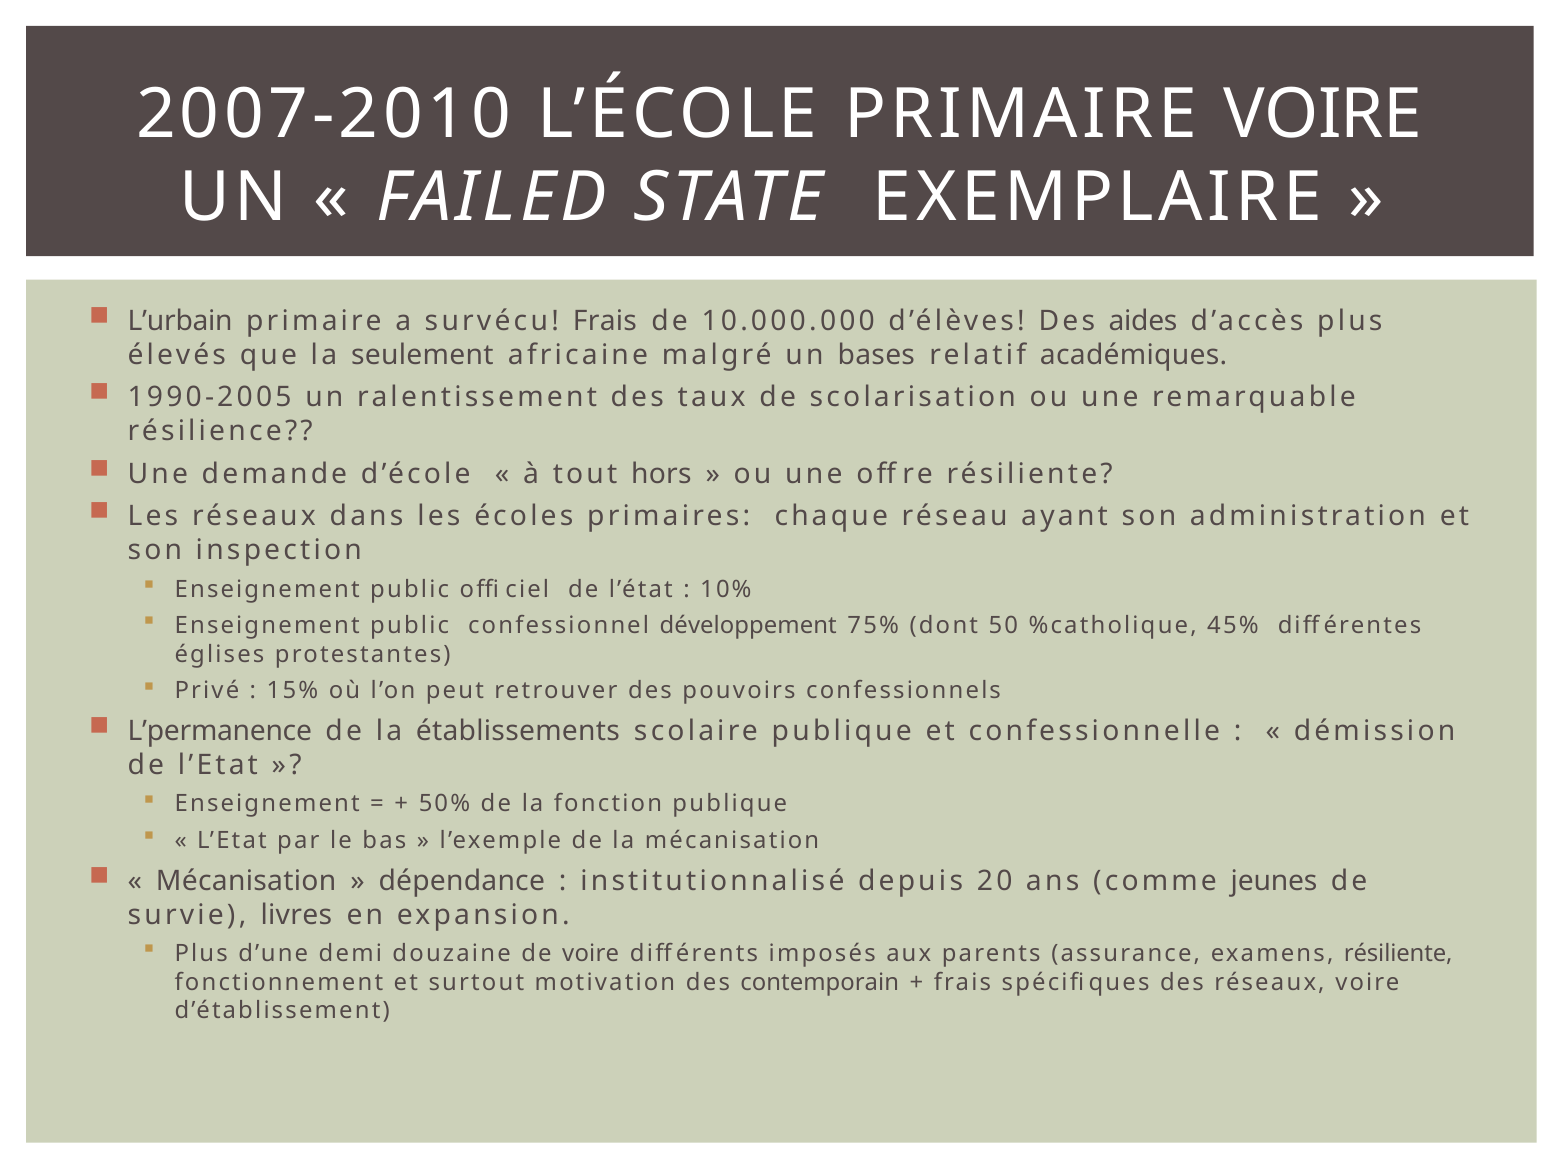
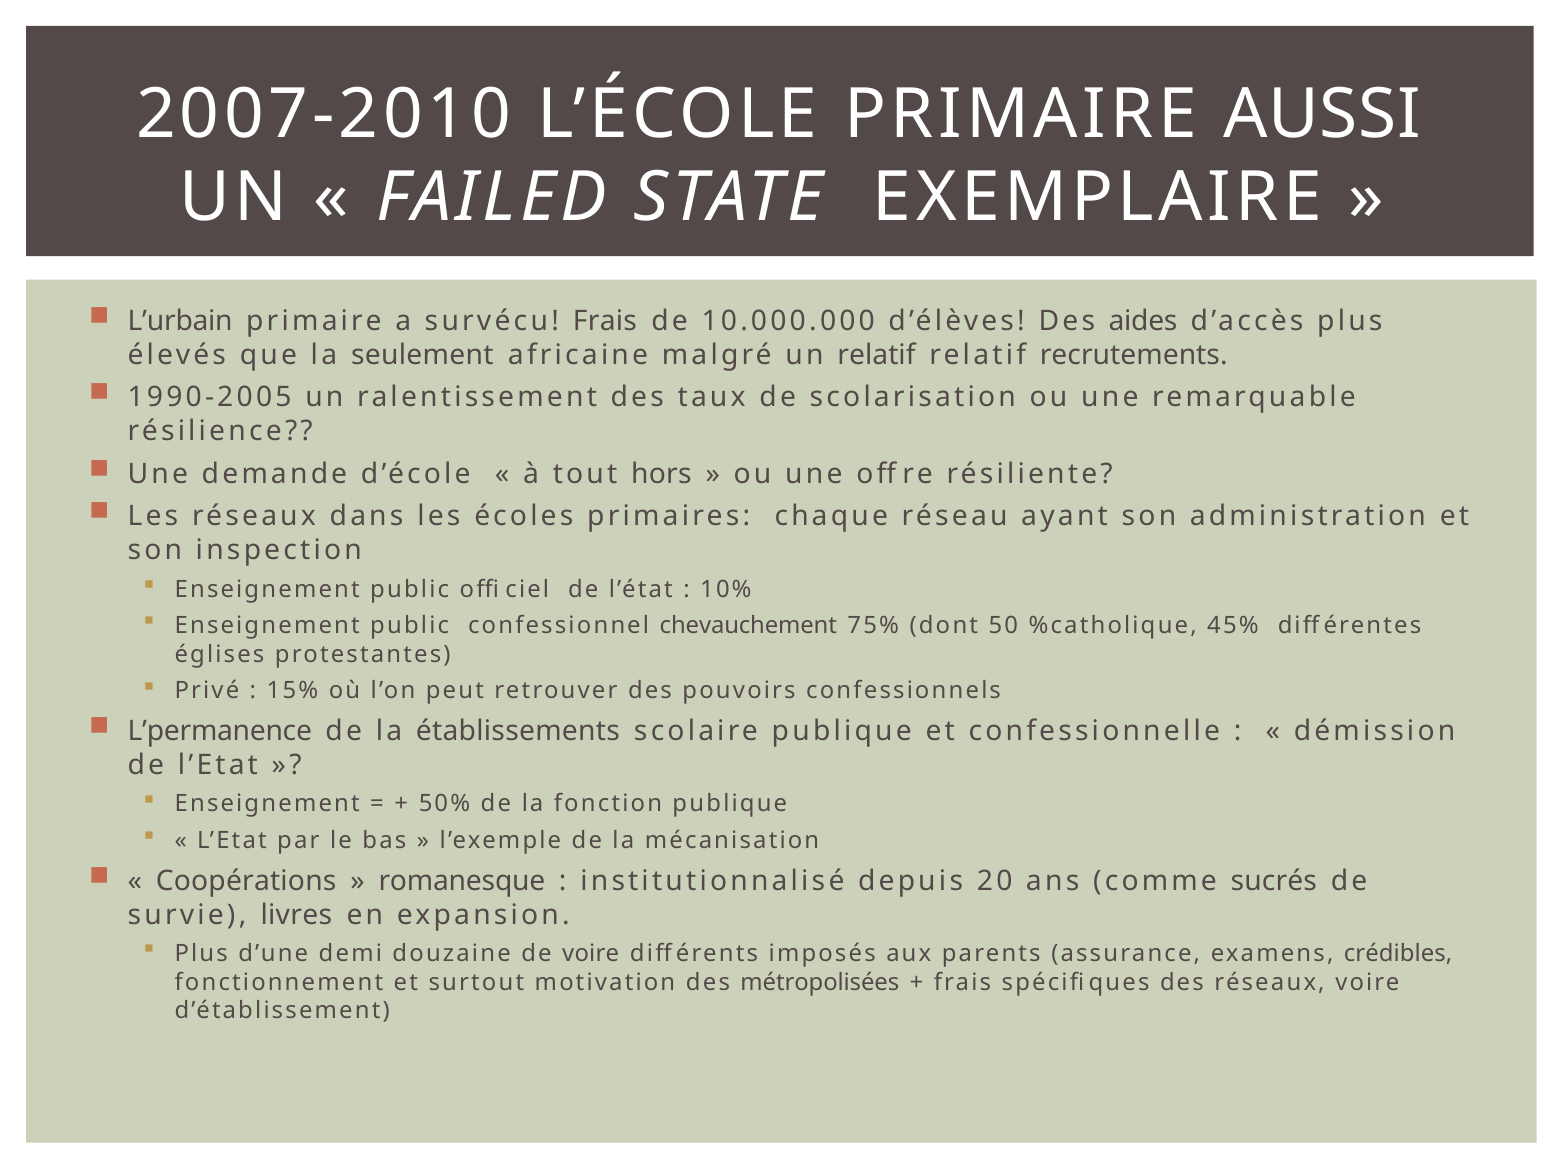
PRIMAIRE VOIRE: VOIRE -> AUSSI (1322, 114)
un bases: bases -> relatif (876, 355)
académiques: académiques -> recrutements (1134, 355)
développement: développement -> chevauchement (748, 626)
Mécanisation: Mécanisation -> Coopérations (246, 881)
dépendance: dépendance -> romanesque (462, 881)
jeunes: jeunes -> sucrés (1274, 881)
examens résiliente: résiliente -> crédibles (1398, 954)
contemporain: contemporain -> métropolisées (820, 982)
